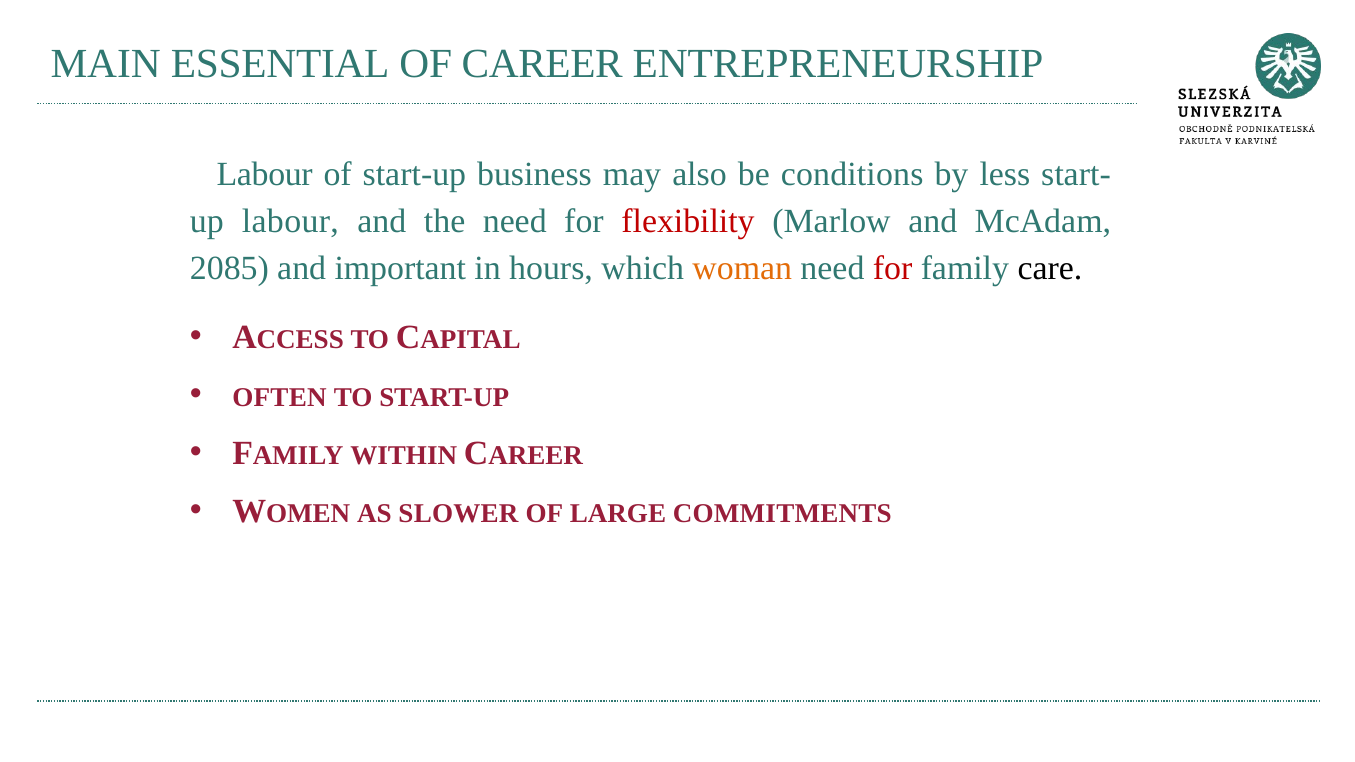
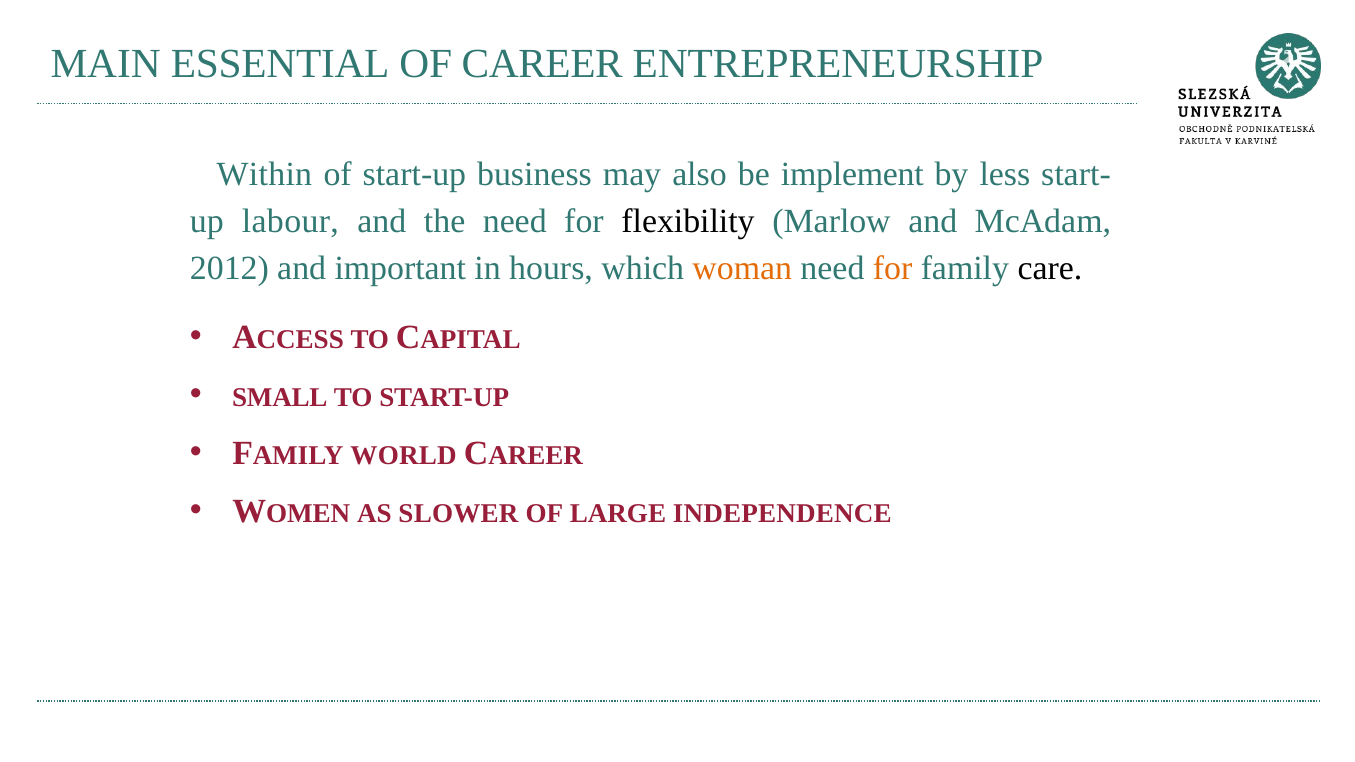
Labour: Labour -> Within (264, 175)
conditions: conditions -> implement (852, 175)
flexibility colour: red -> black (688, 221)
2085: 2085 -> 2012 (229, 268)
for colour: red -> orange (893, 268)
OFTEN: OFTEN -> SMALL (280, 398)
WITHIN: WITHIN -> WORLD (404, 456)
COMMITMENTS: COMMITMENTS -> INDEPENDENCE (782, 514)
